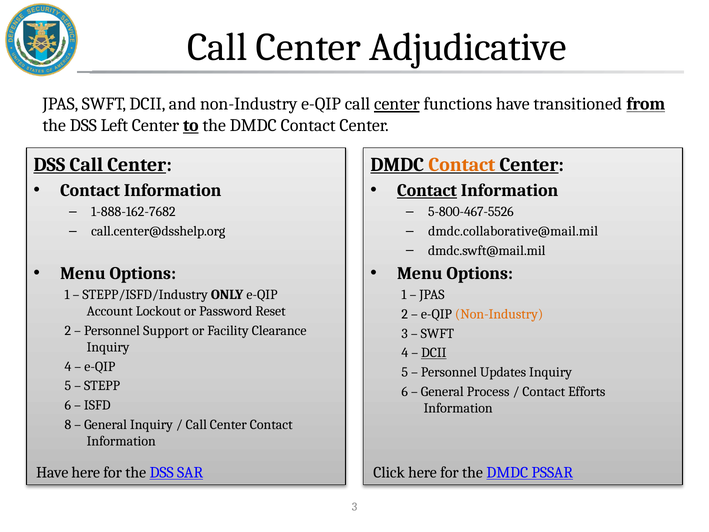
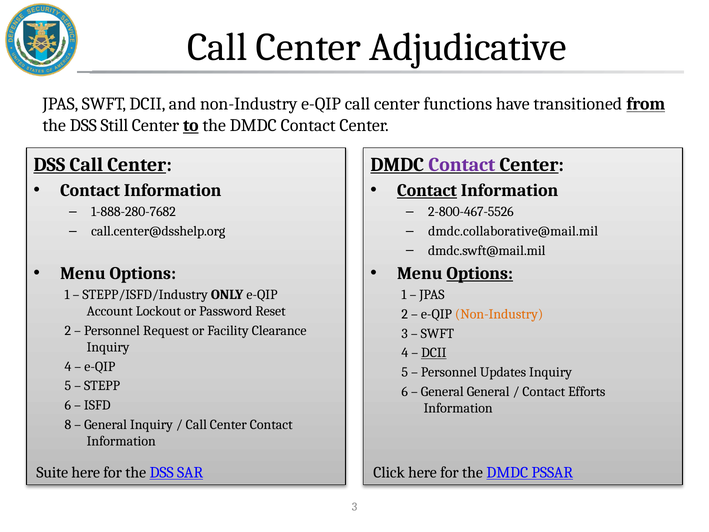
center underline: present -> none (397, 104)
Left: Left -> Still (114, 125)
Contact colour: orange -> purple (462, 164)
1-888-162-7682: 1-888-162-7682 -> 1-888-280-7682 (133, 212)
5-800-467-5526: 5-800-467-5526 -> 2-800-467-5526 (471, 212)
Options underline: none -> present (480, 273)
Support: Support -> Request (166, 330)
General Process: Process -> General (488, 391)
Have: Have -> Suite (52, 472)
